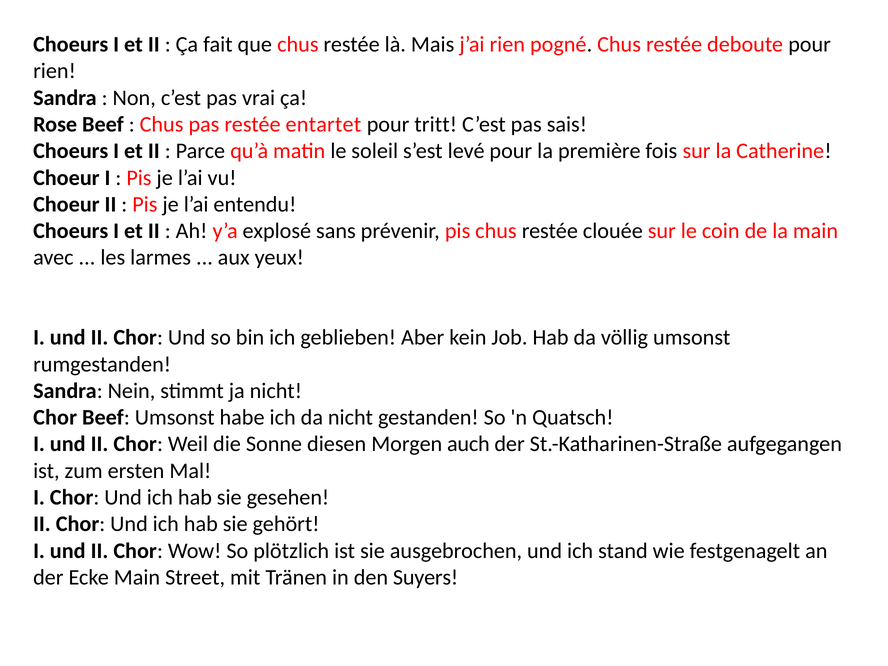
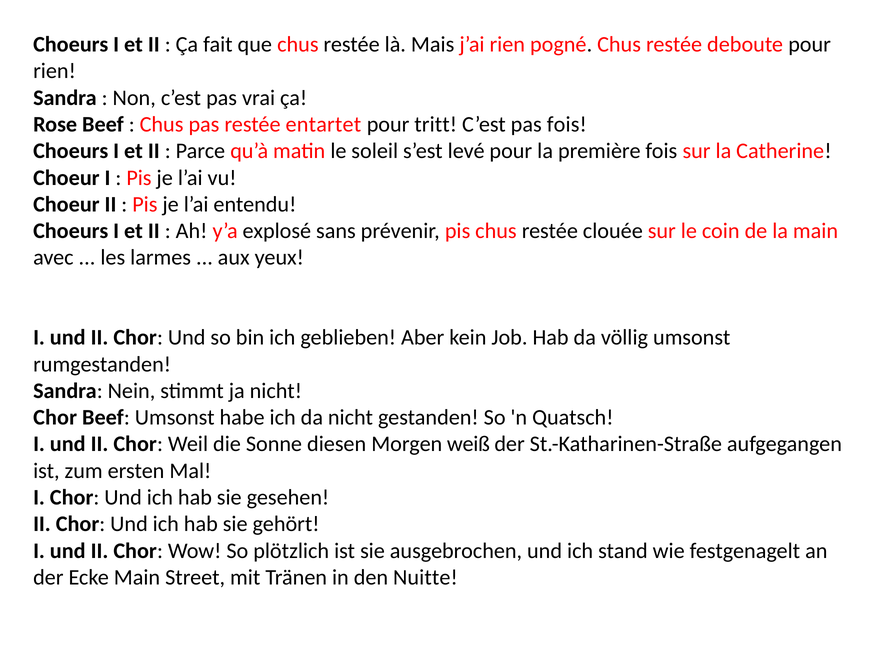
pas sais: sais -> fois (567, 124)
auch: auch -> weiß (468, 444)
Suyers: Suyers -> Nuitte (425, 577)
